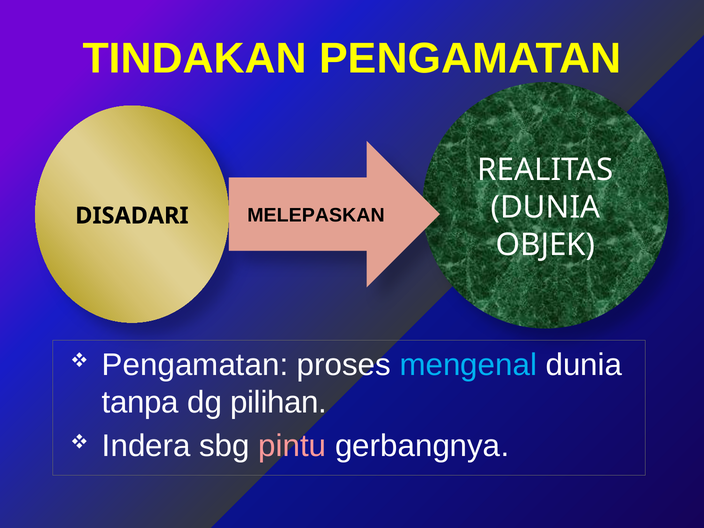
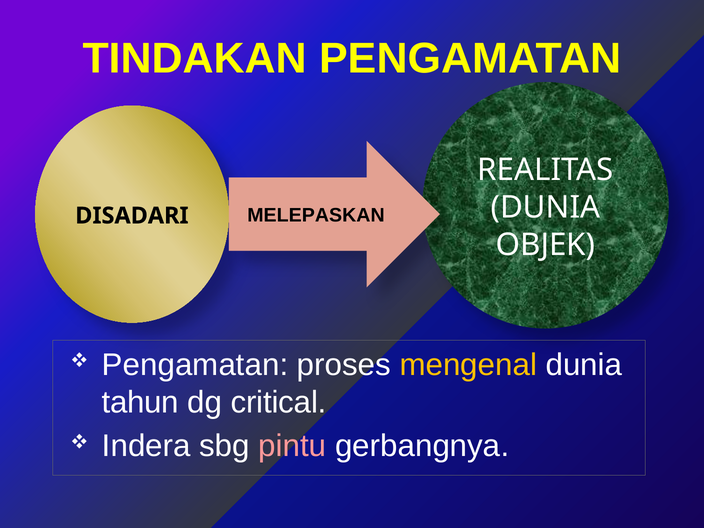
mengenal colour: light blue -> yellow (468, 365)
tanpa: tanpa -> tahun (140, 402)
pilihan: pilihan -> critical (279, 402)
